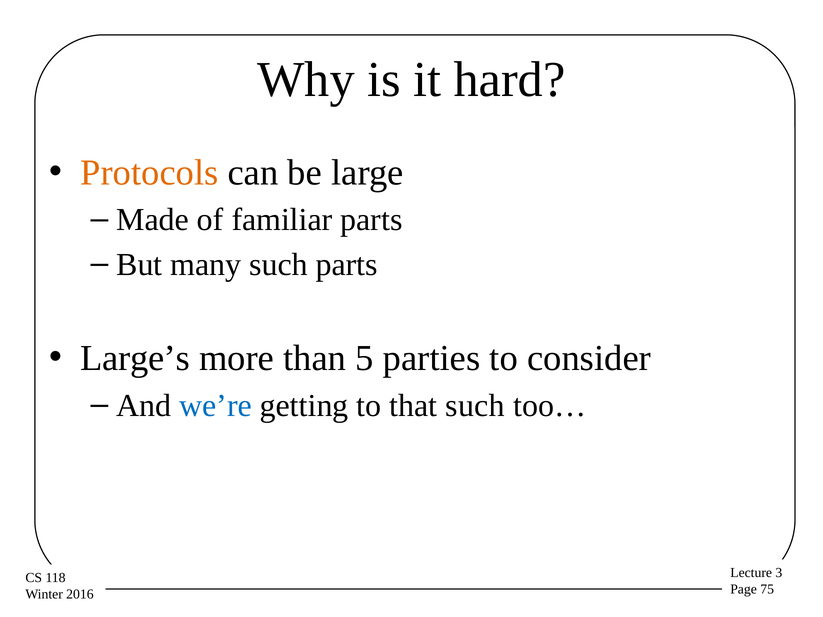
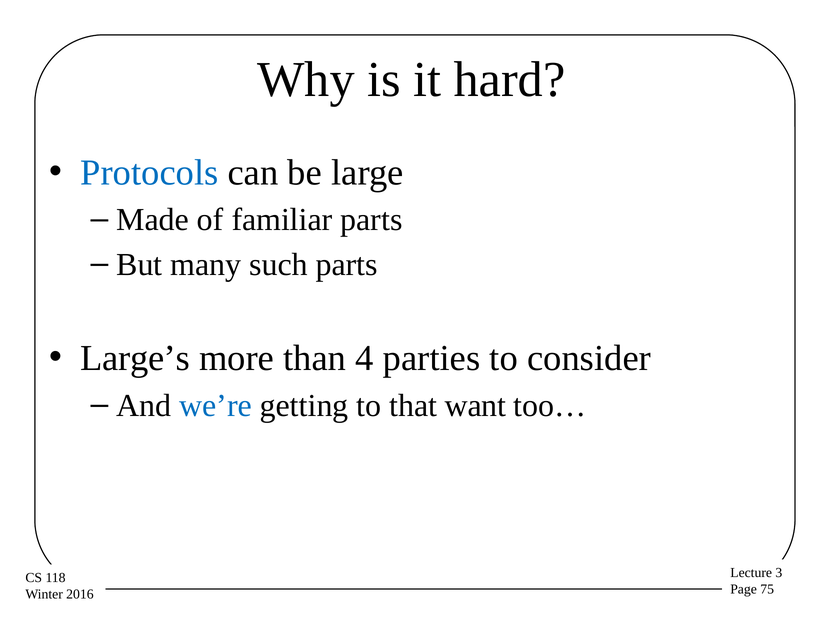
Protocols colour: orange -> blue (149, 173)
5: 5 -> 4 (365, 358)
that such: such -> want (475, 406)
